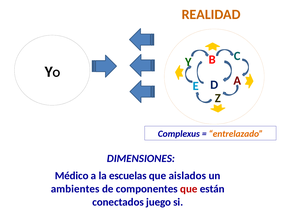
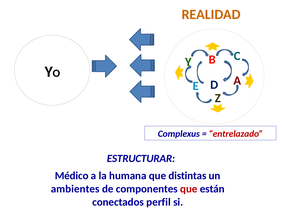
entrelazado colour: orange -> red (236, 134)
DIMENSIONES: DIMENSIONES -> ESTRUCTURAR (141, 159)
escuelas: escuelas -> humana (128, 176)
aislados: aislados -> distintas (187, 176)
juego: juego -> perfil (159, 202)
